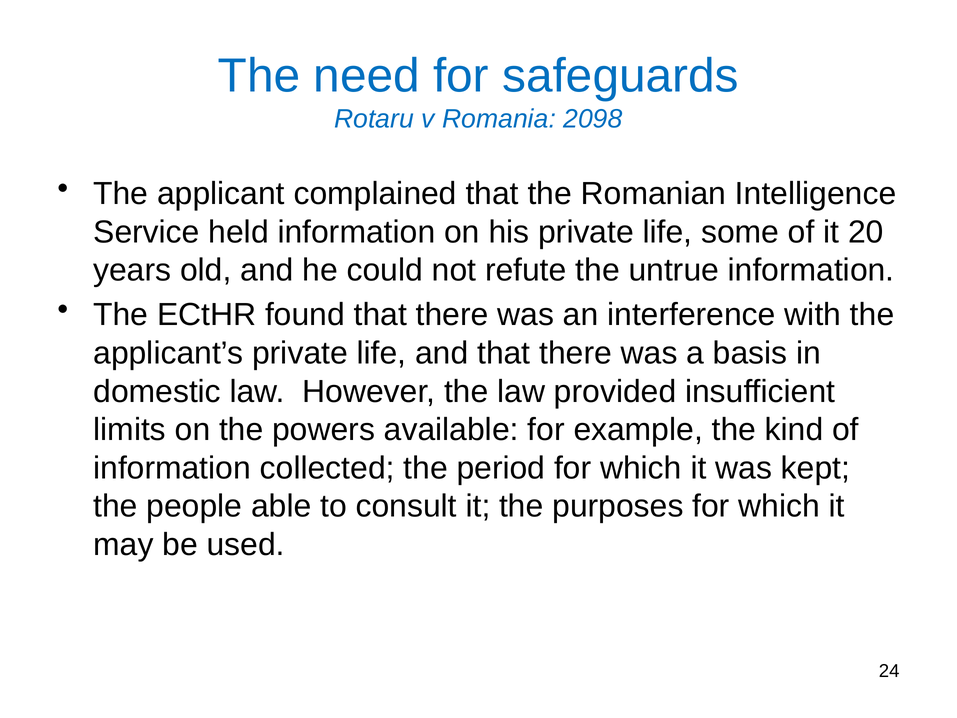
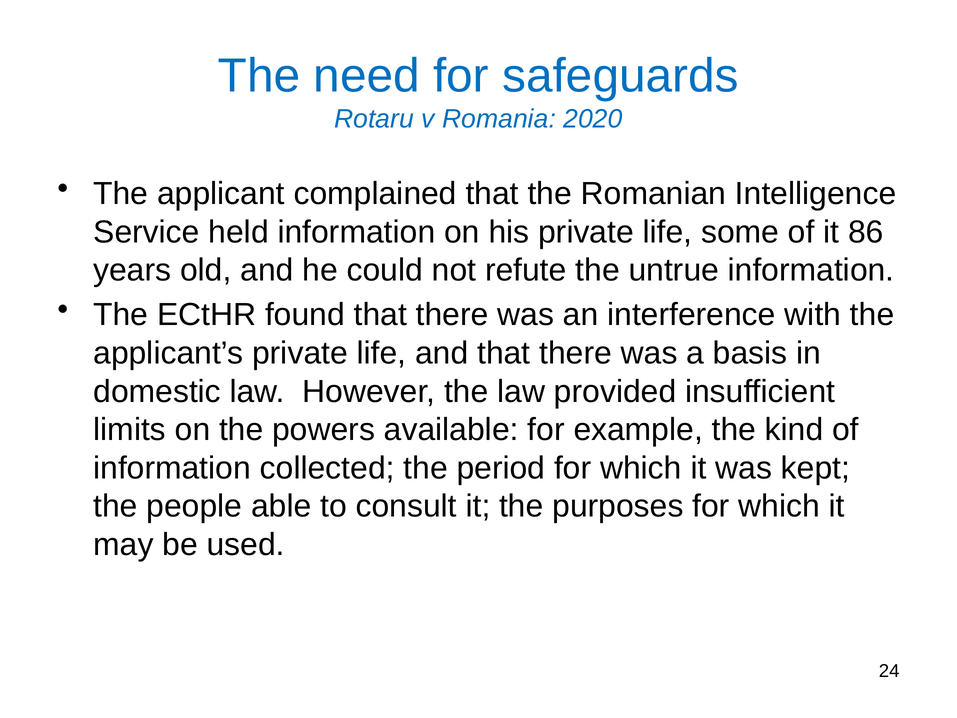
2098: 2098 -> 2020 (593, 119)
20: 20 -> 86 (866, 232)
